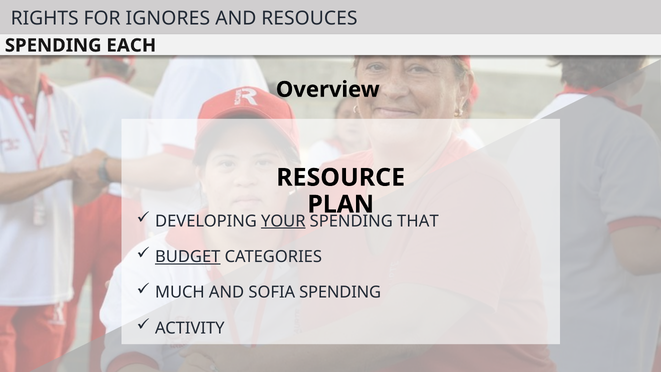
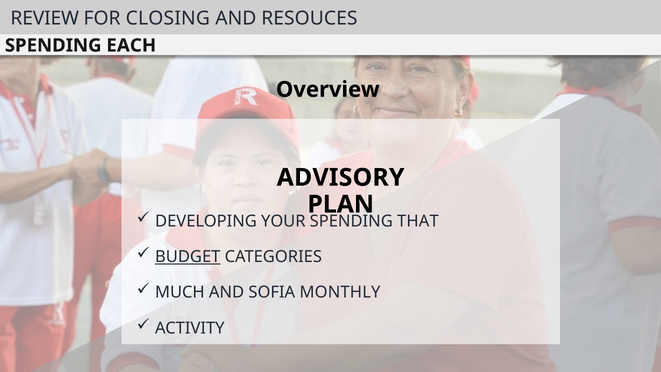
RIGHTS: RIGHTS -> REVIEW (45, 18)
IGNORES: IGNORES -> CLOSING (168, 18)
RESOURCE: RESOURCE -> ADVISORY (341, 177)
YOUR underline: present -> none (283, 221)
SOFIA SPENDING: SPENDING -> MONTHLY (340, 292)
